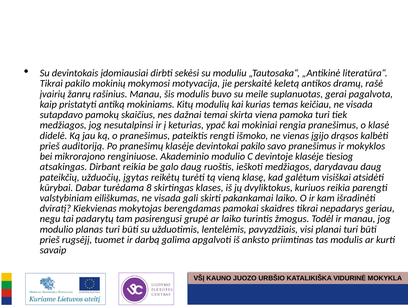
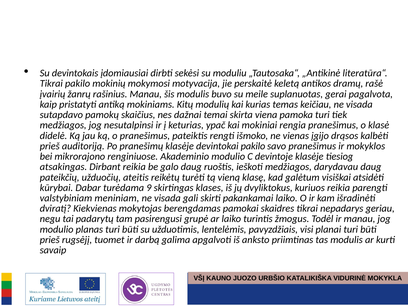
įgytas: įgytas -> ateitis (136, 177)
8: 8 -> 9 (149, 188)
eiliškumas: eiliškumas -> meniniam (117, 198)
